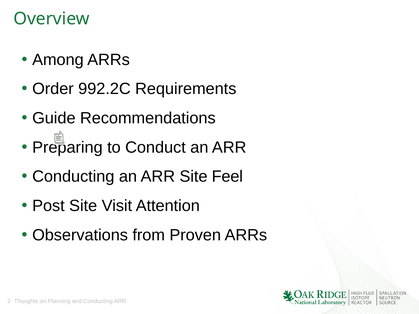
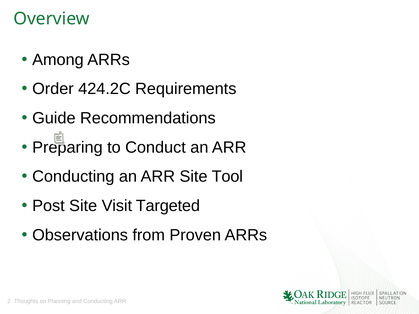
992.2C: 992.2C -> 424.2C (104, 89)
Feel: Feel -> Tool (227, 177)
Attention: Attention -> Targeted (168, 206)
